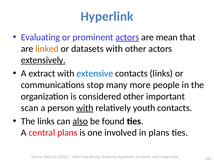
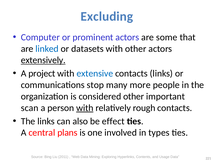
Hyperlink: Hyperlink -> Excluding (107, 16)
Evaluating: Evaluating -> Computer (40, 37)
actors underline: present -> none (127, 37)
mean: mean -> some (167, 37)
linked colour: orange -> blue (47, 49)
extract: extract -> project (42, 73)
youth: youth -> rough (144, 108)
also underline: present -> none (80, 121)
found: found -> effect (113, 121)
in plans: plans -> types (159, 132)
